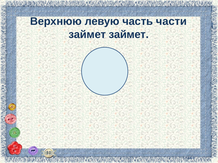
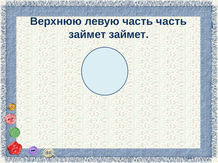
часть части: части -> часть (171, 21)
